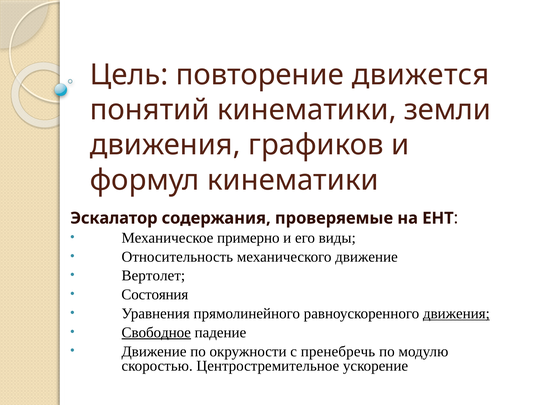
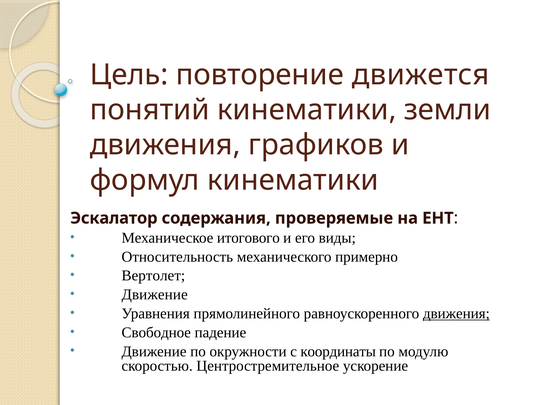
примерно: примерно -> итогового (248, 238)
механического движение: движение -> примерно (367, 257)
Состояния: Состояния -> Движение (155, 295)
Свободное underline: present -> none (156, 332)
пренебречь: пренебречь -> координаты (338, 351)
